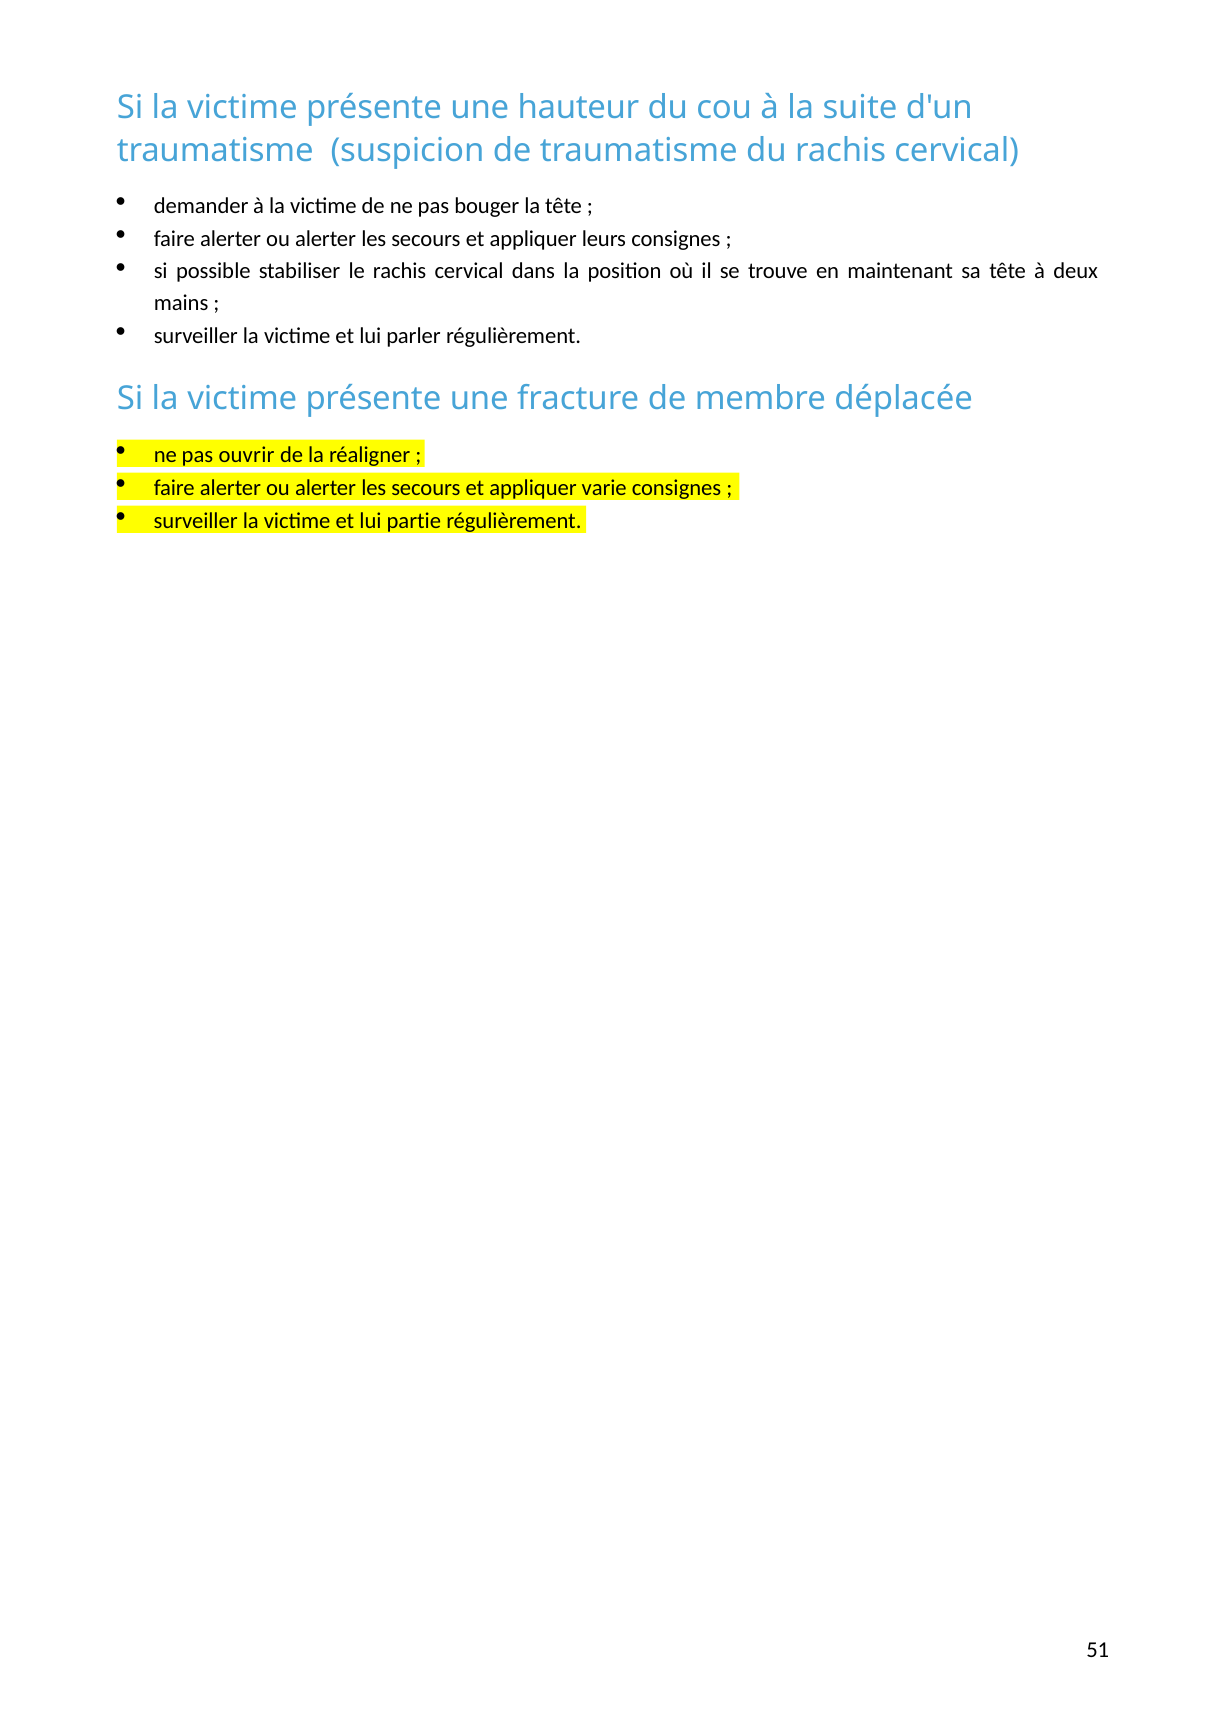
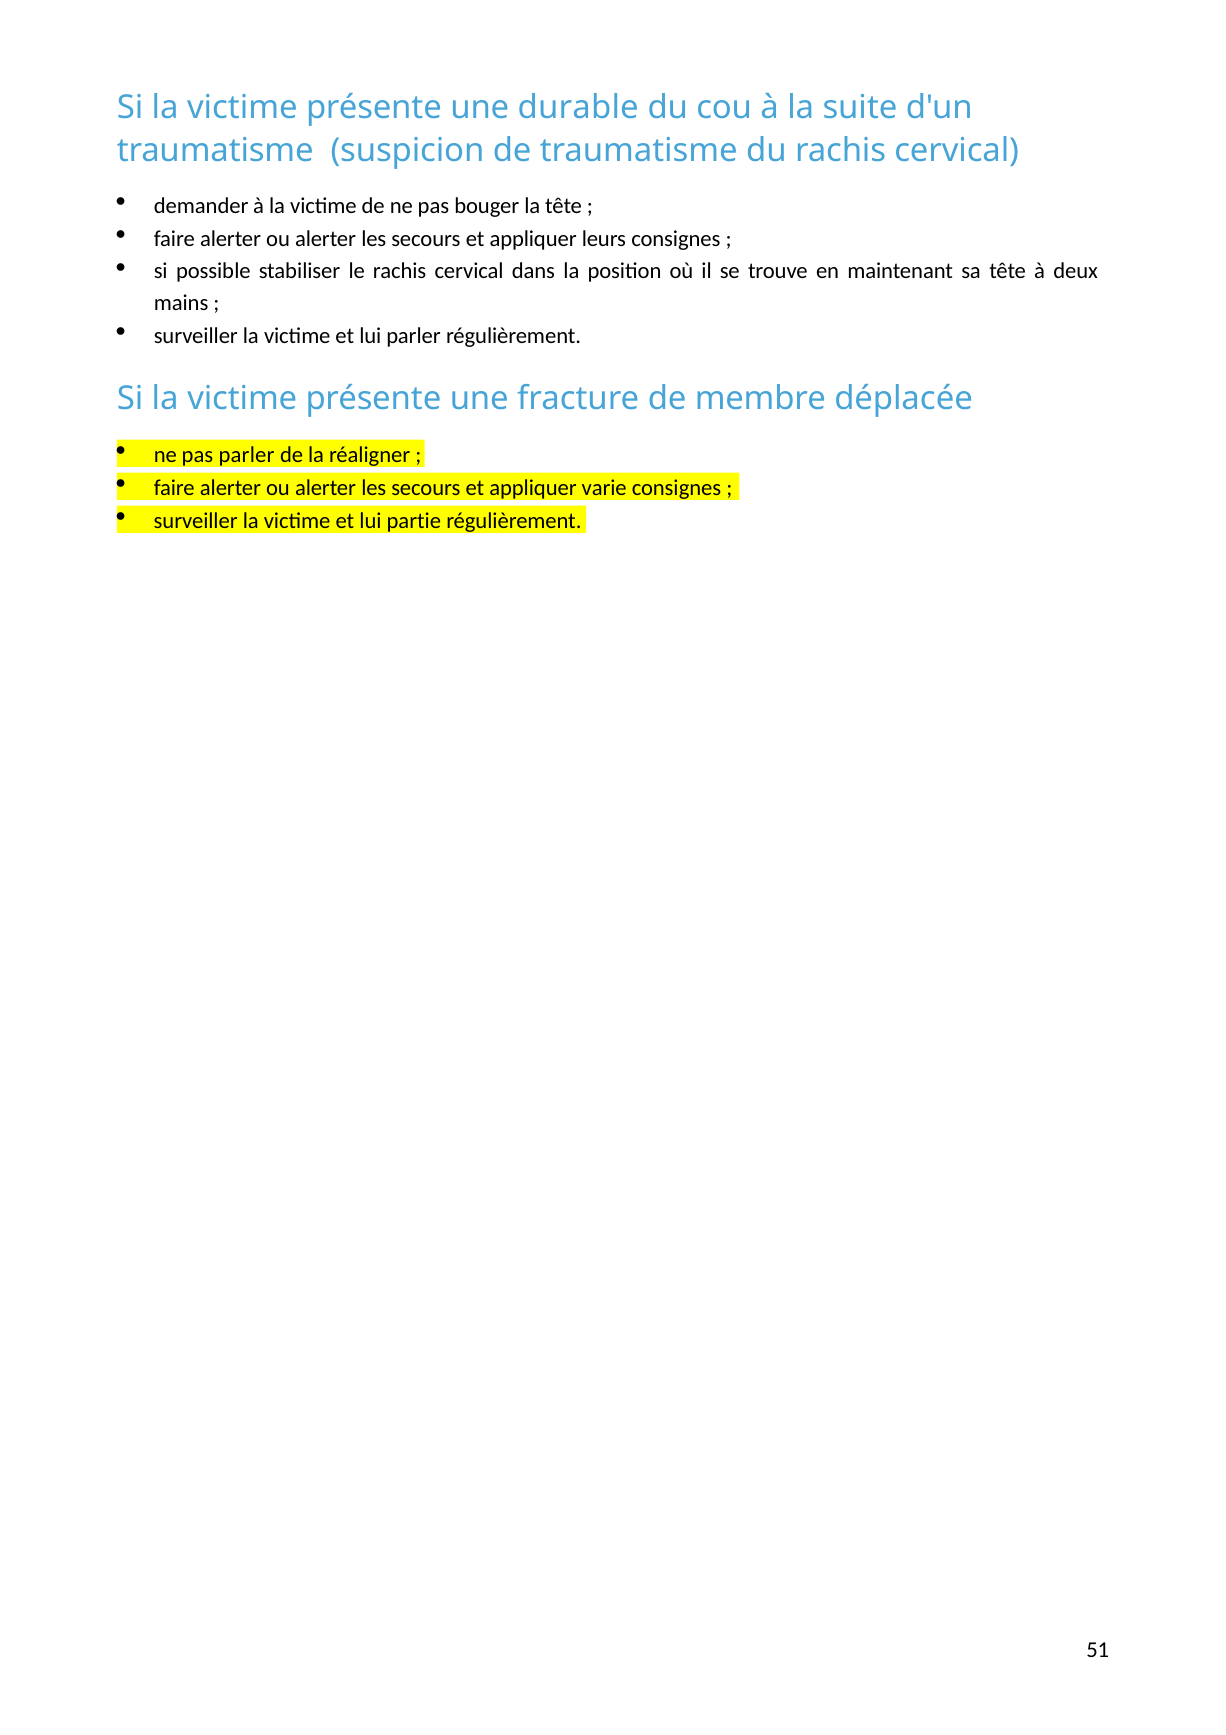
hauteur: hauteur -> durable (578, 108)
pas ouvrir: ouvrir -> parler (247, 455)
